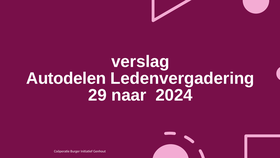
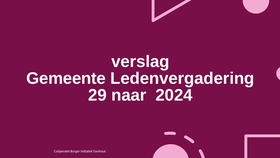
Autodelen: Autodelen -> Gemeente (66, 78)
